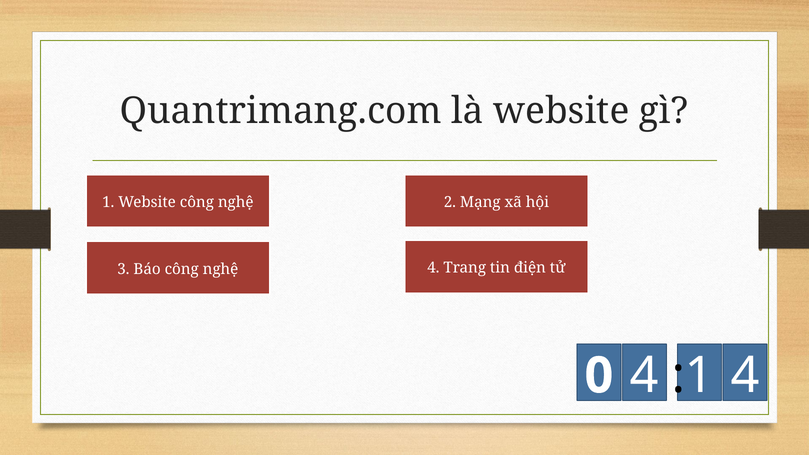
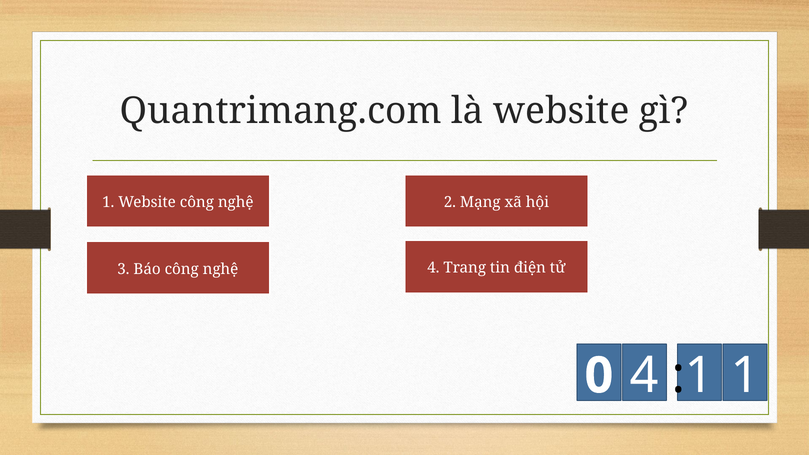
4 4: 4 -> 1 (745, 376)
